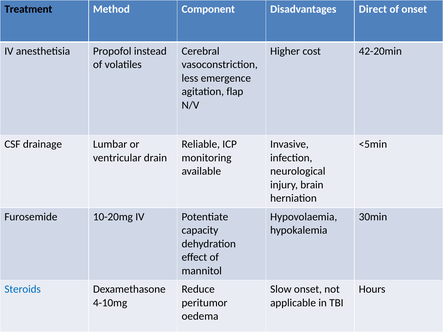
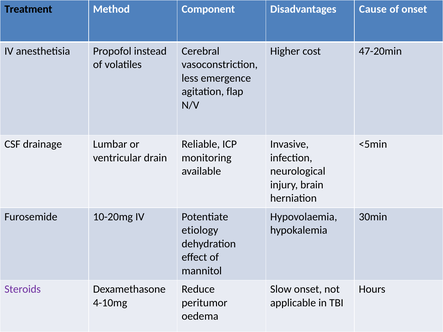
Direct: Direct -> Cause (373, 9)
42-20min: 42-20min -> 47-20min (380, 51)
capacity: capacity -> etiology (200, 230)
Steroids colour: blue -> purple (23, 289)
